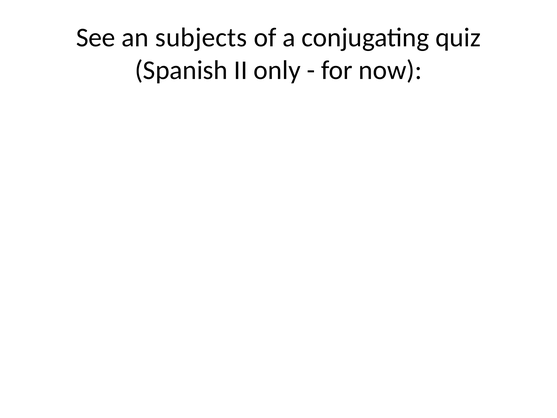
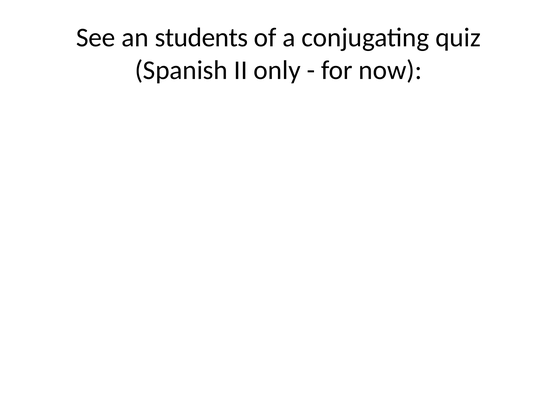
subjects: subjects -> students (201, 38)
